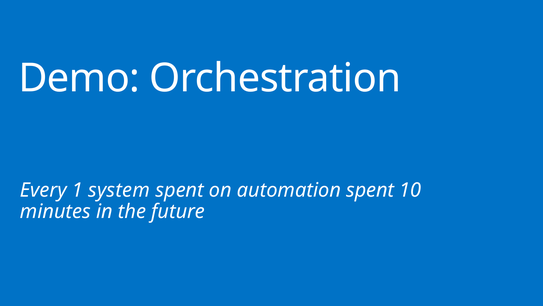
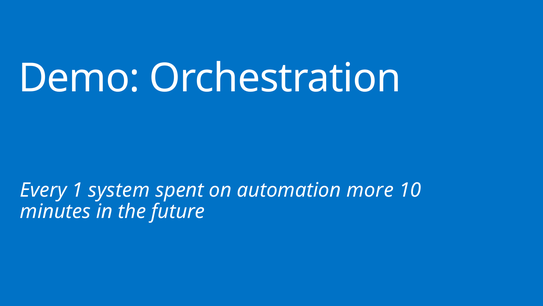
automation spent: spent -> more (370, 190)
